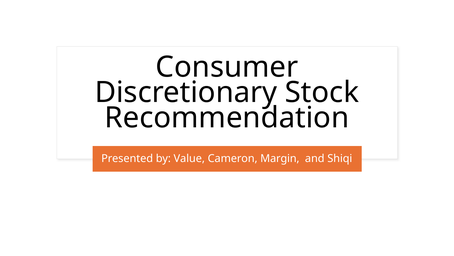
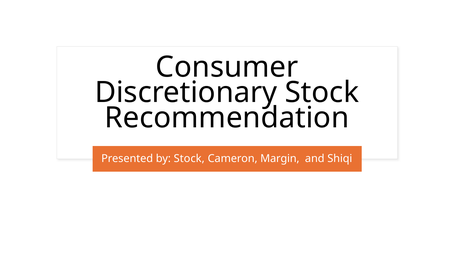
by Value: Value -> Stock (189, 158)
